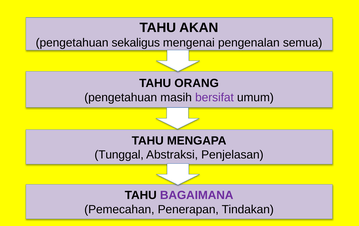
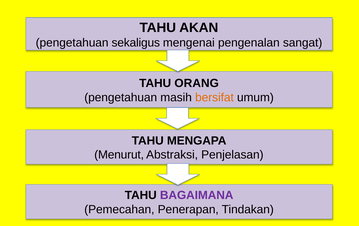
semua: semua -> sangat (303, 43)
bersifat colour: purple -> orange (214, 97)
Tunggal: Tunggal -> Menurut (119, 155)
